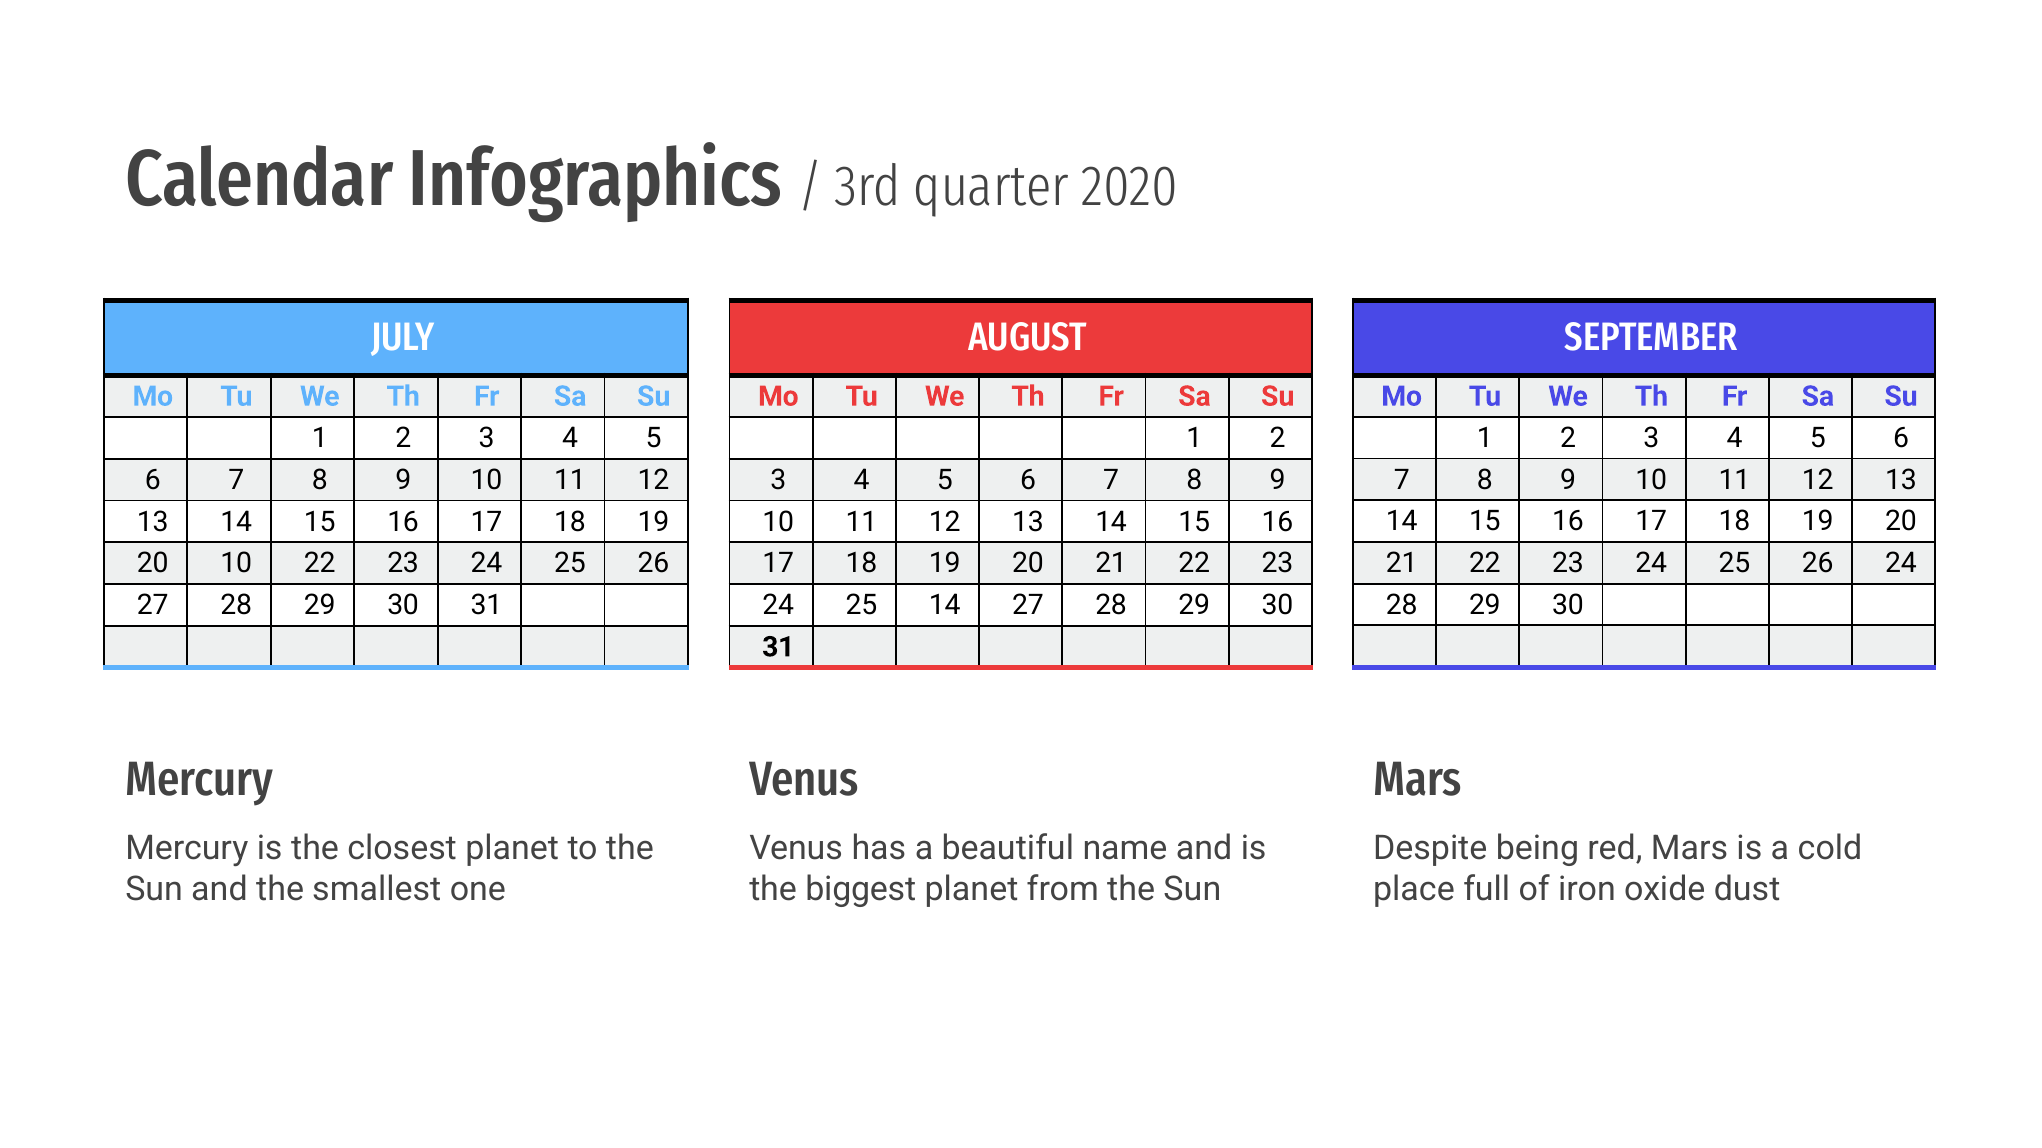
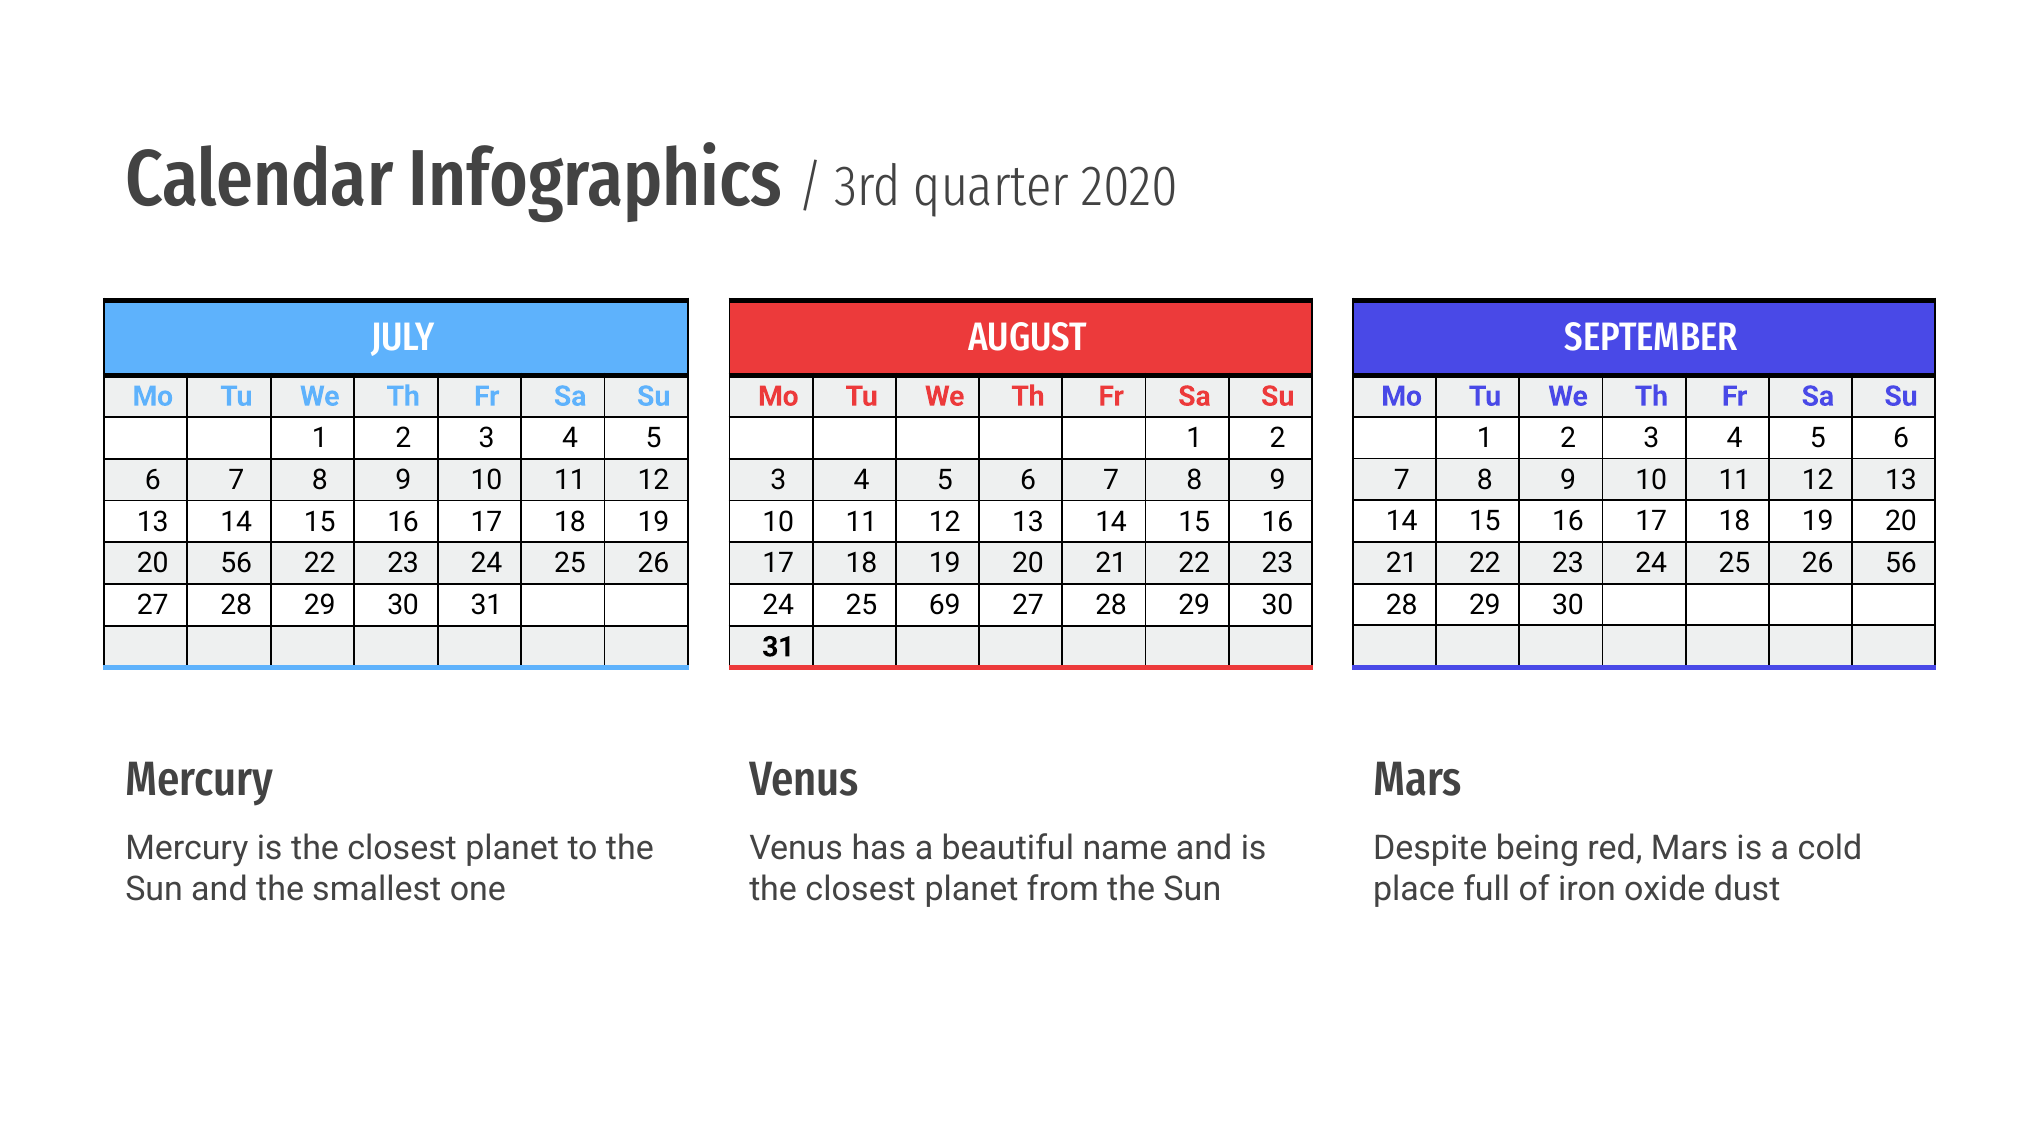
26 24: 24 -> 56 (1901, 563)
20 10: 10 -> 56 (236, 564)
25 14: 14 -> 69 (945, 606)
biggest: biggest -> closest (861, 890)
